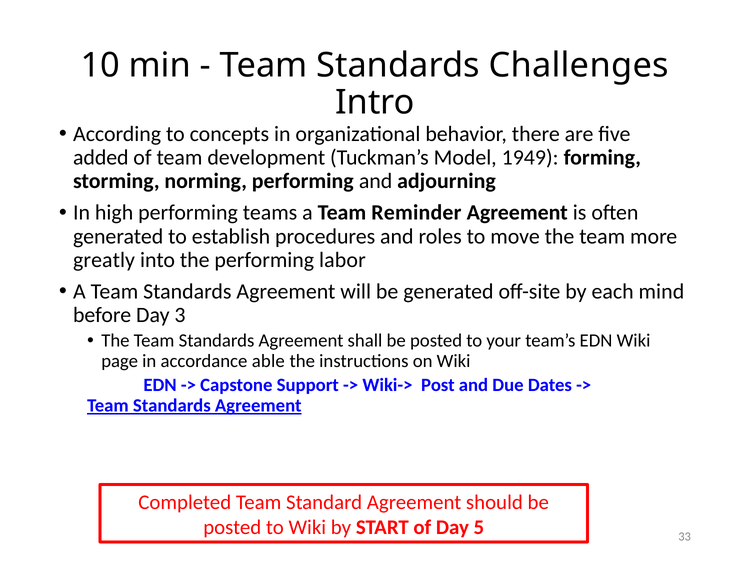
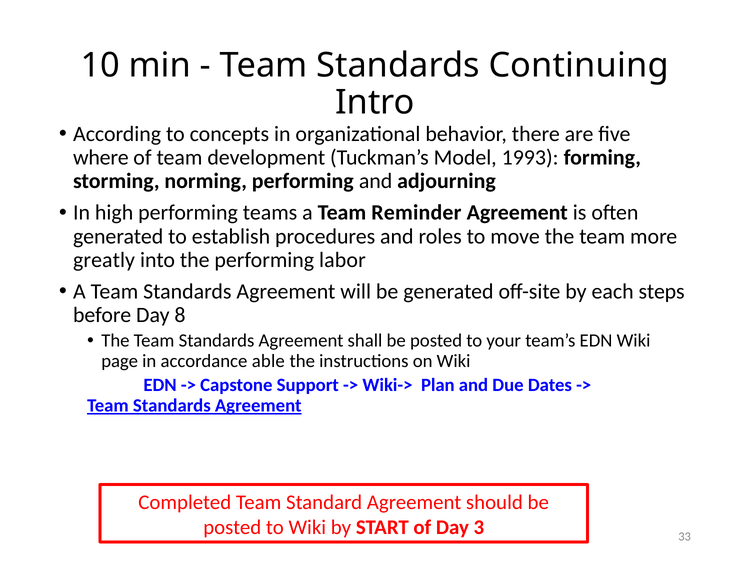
Challenges: Challenges -> Continuing (579, 66)
added: added -> where (101, 158)
1949: 1949 -> 1993 (530, 158)
mind: mind -> steps (662, 292)
3: 3 -> 8 (180, 315)
Post: Post -> Plan (438, 385)
5: 5 -> 3 (479, 528)
